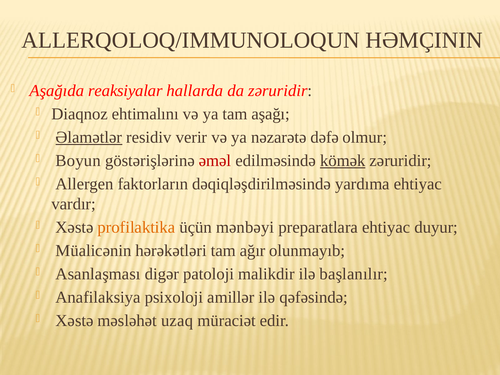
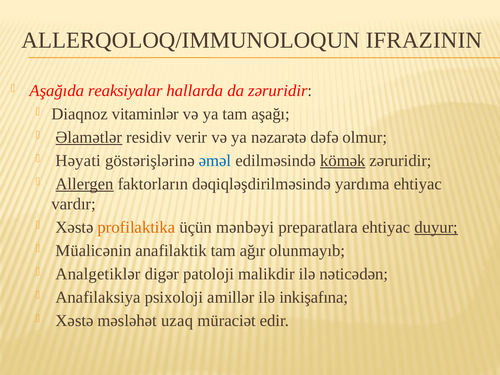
HƏMÇININ: HƏMÇININ -> IFRAZININ (424, 40)
ehtimalını: ehtimalını -> vitaminlər (145, 114)
Boyun: Boyun -> Həyati (78, 161)
əməl colour: red -> blue (215, 161)
Allergen underline: none -> present (85, 184)
duyur underline: none -> present (436, 227)
hərəkətləri: hərəkətləri -> anafilaktik (171, 251)
Asanlaşması: Asanlaşması -> Analgetiklər (98, 274)
başlanılır: başlanılır -> nəticədən (354, 274)
qəfəsində: qəfəsində -> inkişafına (314, 297)
